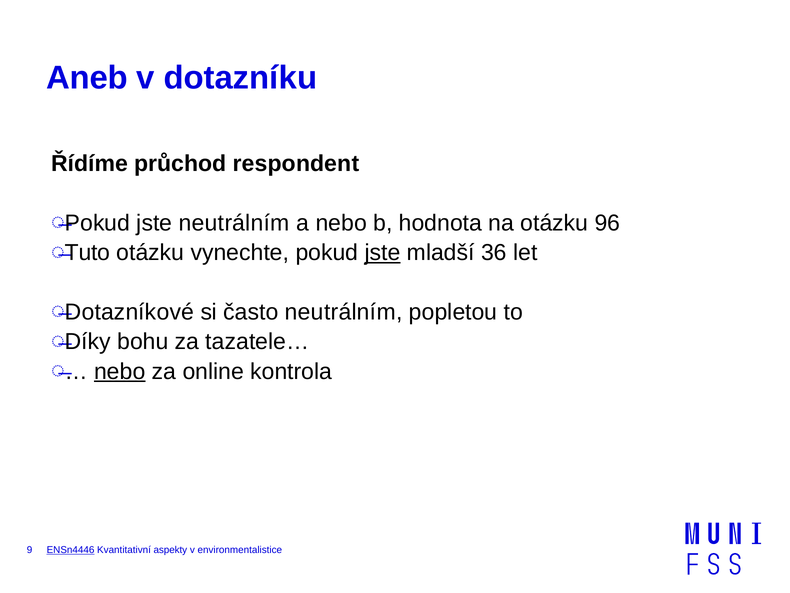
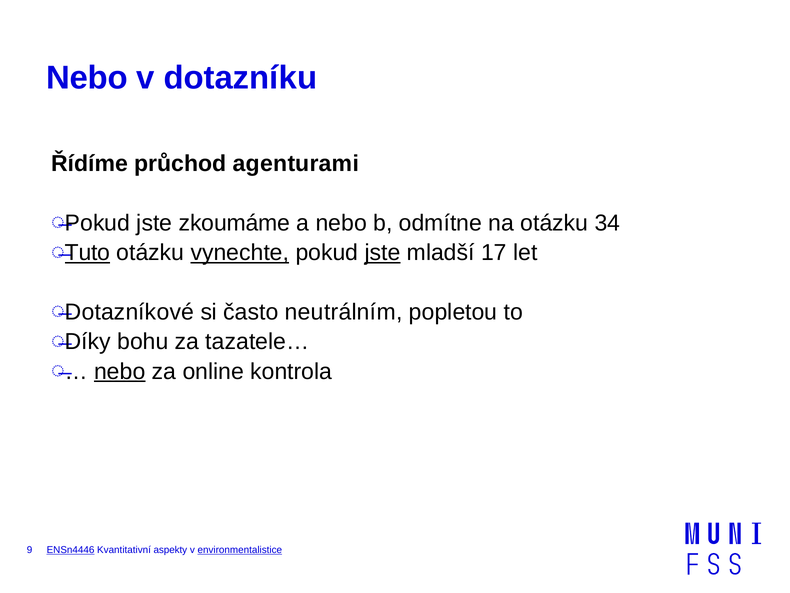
Aneb: Aneb -> Nebo (87, 78)
respondent: respondent -> agenturami (296, 164)
jste neutrálním: neutrálním -> zkoumáme (234, 223)
hodnota: hodnota -> odmítne (440, 223)
96: 96 -> 34 (607, 223)
Tuto underline: none -> present (88, 253)
vynechte underline: none -> present (240, 253)
36: 36 -> 17 (494, 253)
environmentalistice underline: none -> present (240, 550)
